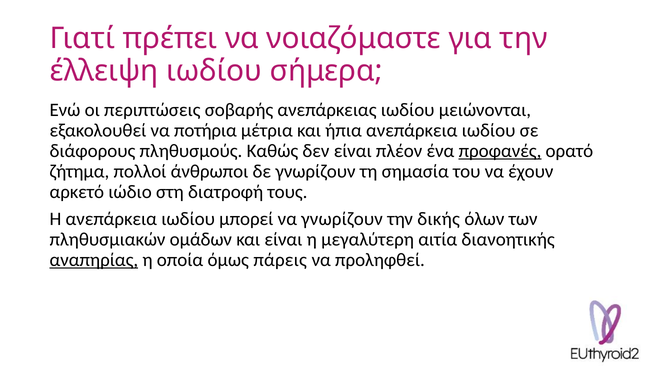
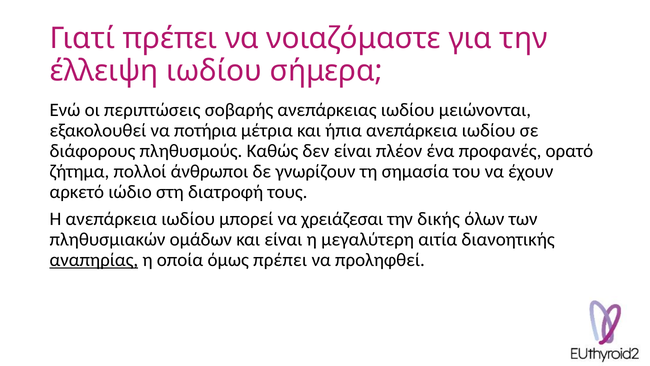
προφανές underline: present -> none (500, 151)
να γνωρίζουν: γνωρίζουν -> χρειάζεσαι (342, 219)
όμως πάρεις: πάρεις -> πρέπει (280, 260)
